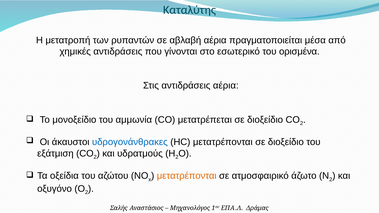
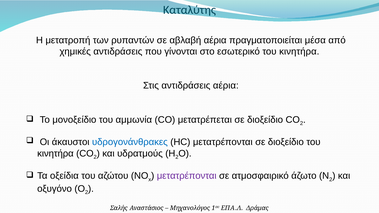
εσωτερικό του ορισμένα: ορισμένα -> κινητήρα (299, 52)
εξάτμιση: εξάτμιση -> κινητήρα (55, 154)
μετατρέπονται colour: orange -> purple (187, 176)
